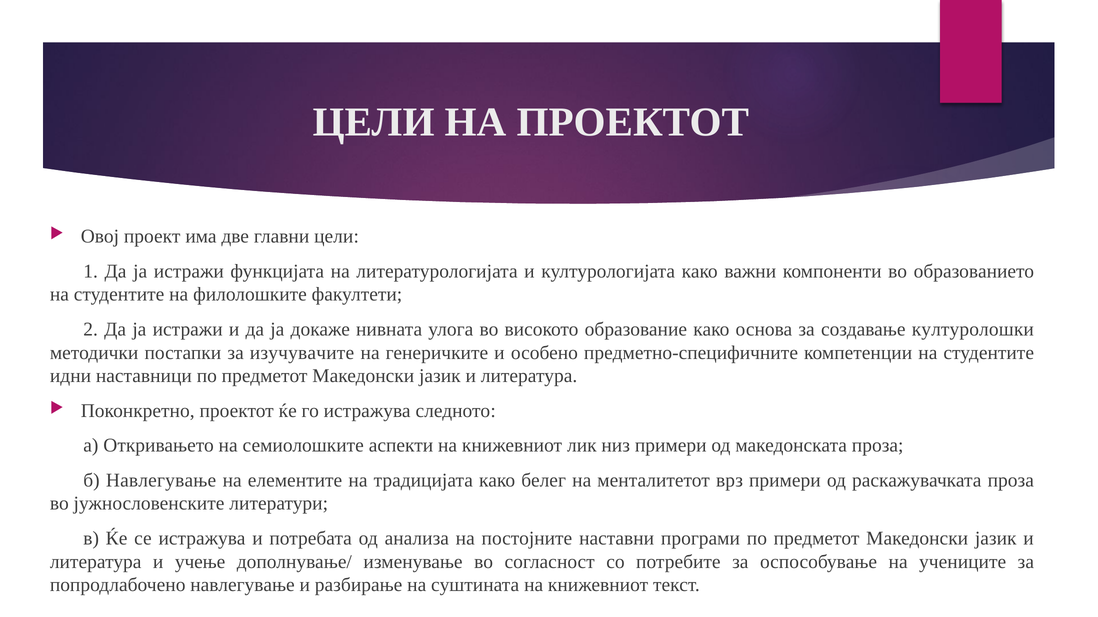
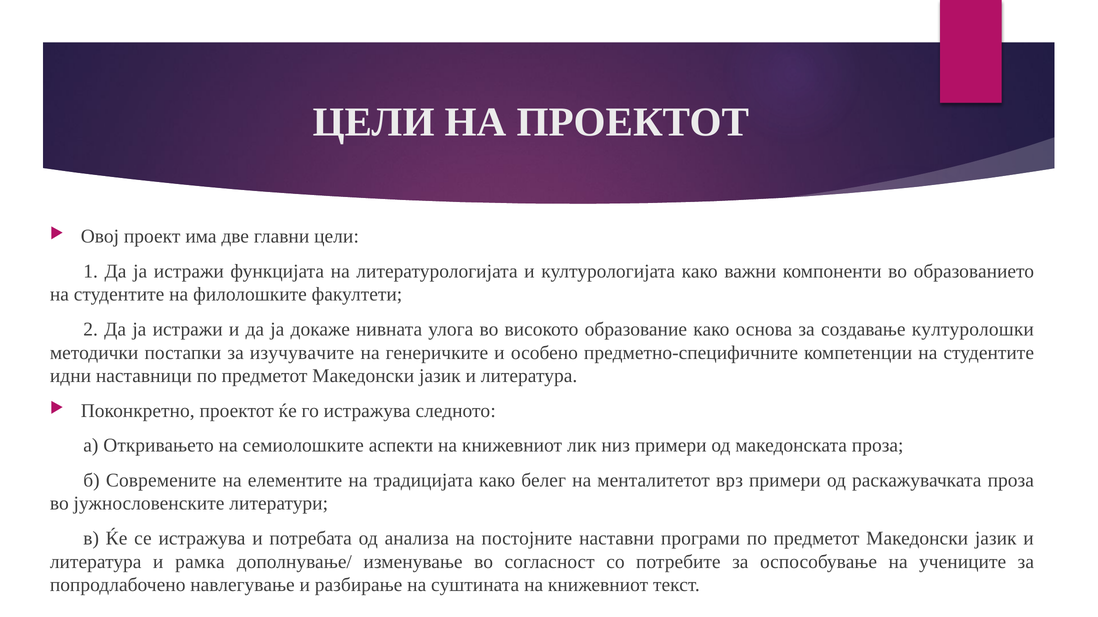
б Навлегување: Навлегување -> Современите (161, 481)
учење: учење -> рамка (200, 562)
